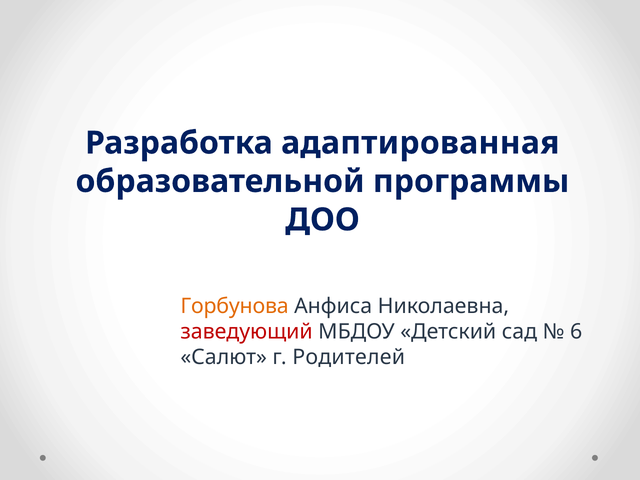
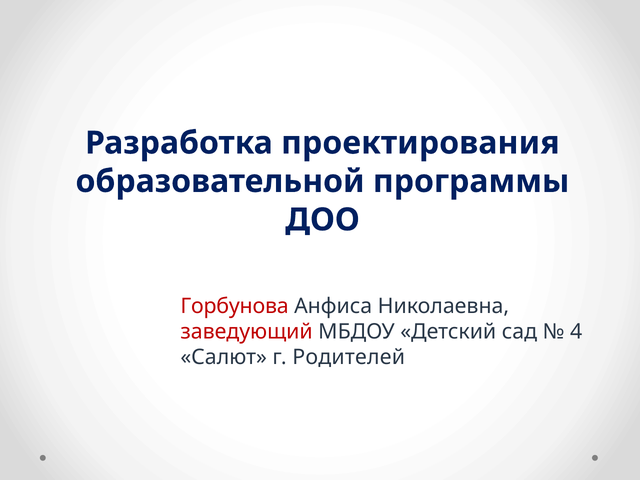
адаптированная: адаптированная -> проектирования (420, 143)
Горбунова colour: orange -> red (235, 306)
6: 6 -> 4 (576, 332)
